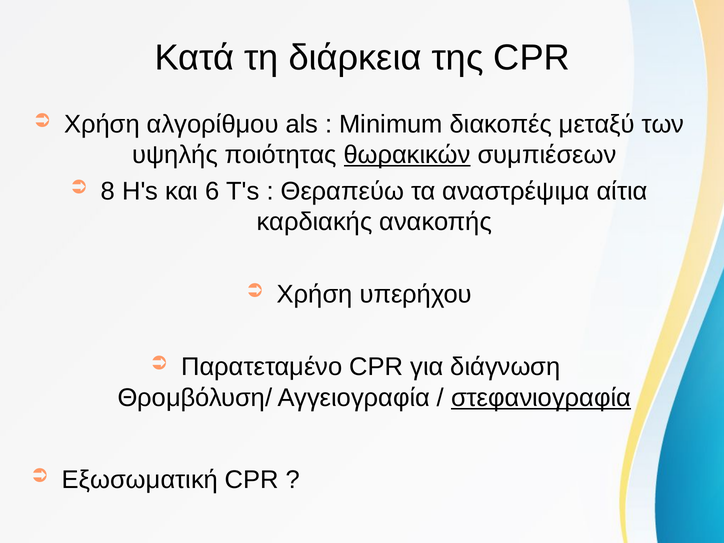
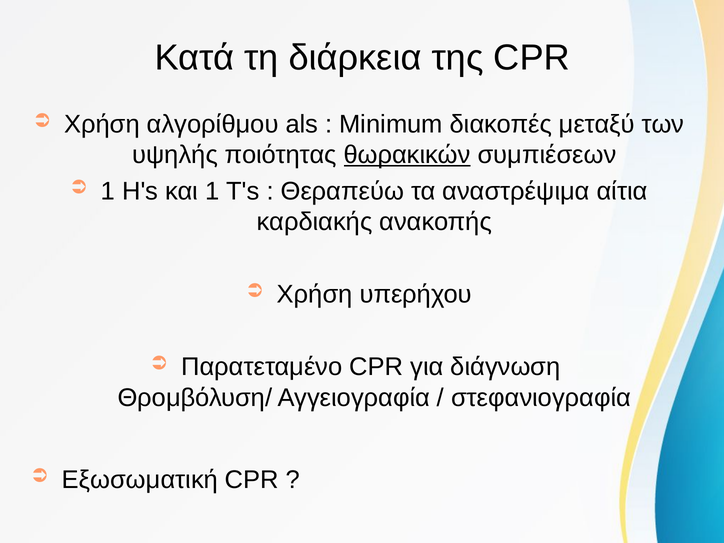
8: 8 -> 1 (108, 191)
και 6: 6 -> 1 (212, 191)
στεφανιογραφία underline: present -> none (541, 398)
